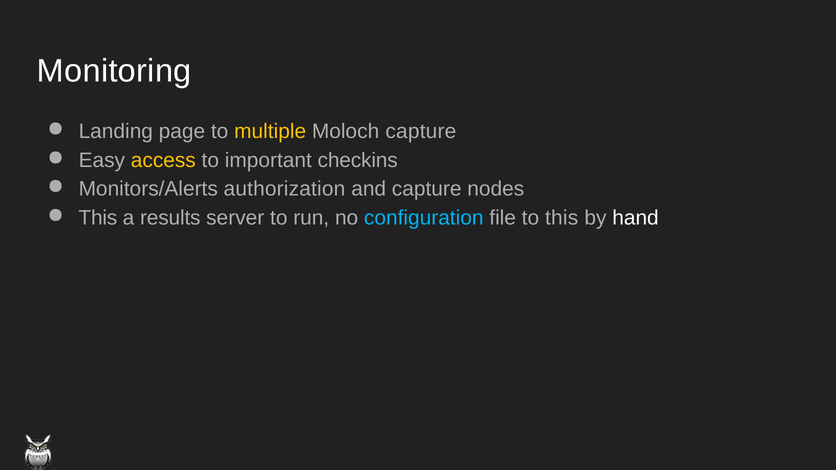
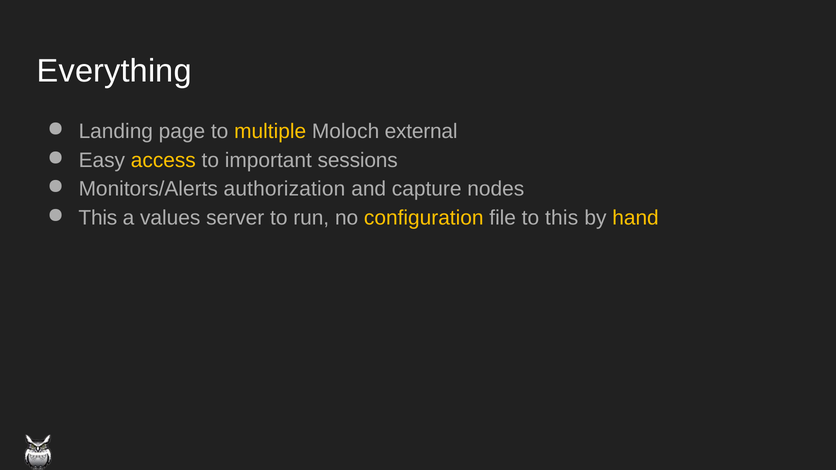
Monitoring: Monitoring -> Everything (114, 71)
Moloch capture: capture -> external (421, 131)
checkins: checkins -> sessions (358, 160)
results: results -> values (170, 218)
configuration colour: light blue -> yellow (424, 218)
hand colour: white -> yellow (636, 218)
